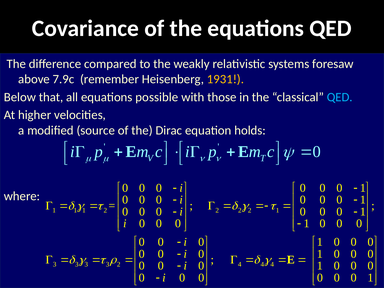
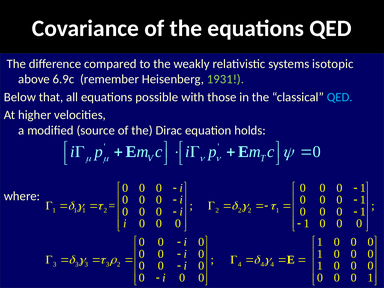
foresaw: foresaw -> isotopic (333, 64)
7.9c: 7.9c -> 6.9c (63, 79)
1931 colour: yellow -> light green (225, 79)
